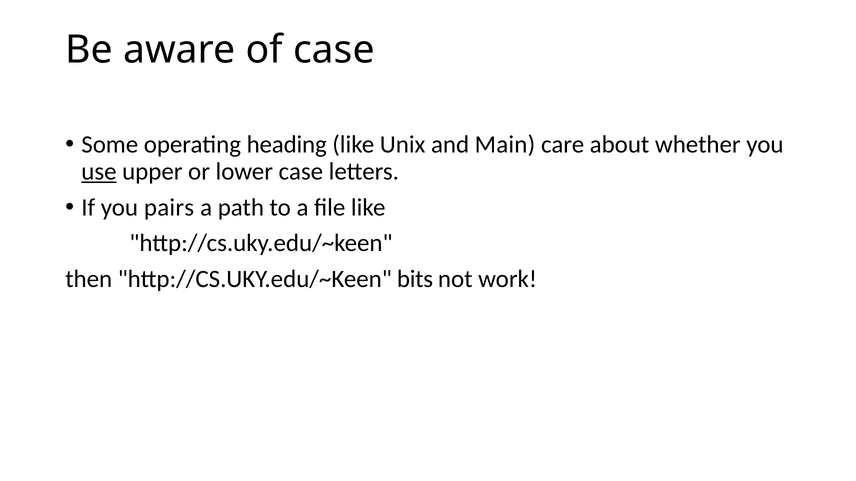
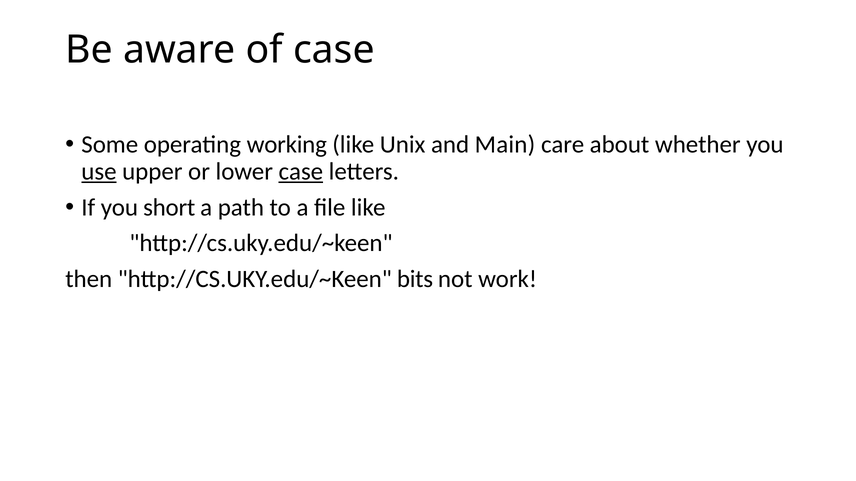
heading: heading -> working (287, 145)
case underline: none -> present (301, 172)
pairs: pairs -> short (169, 208)
